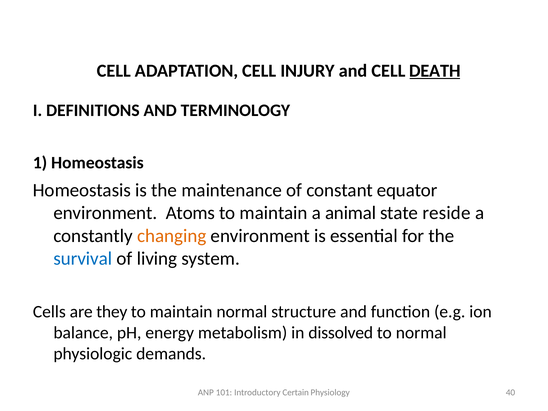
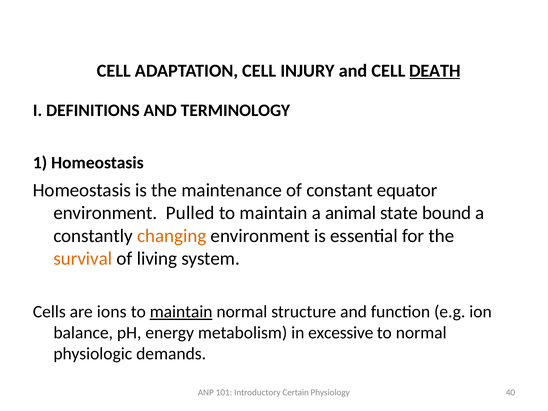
Atoms: Atoms -> Pulled (190, 213)
reside: reside -> bound (447, 213)
survival colour: blue -> orange (83, 259)
they: they -> ions (112, 312)
maintain underline: none -> present (181, 312)
dissolved: dissolved -> excessive (341, 333)
